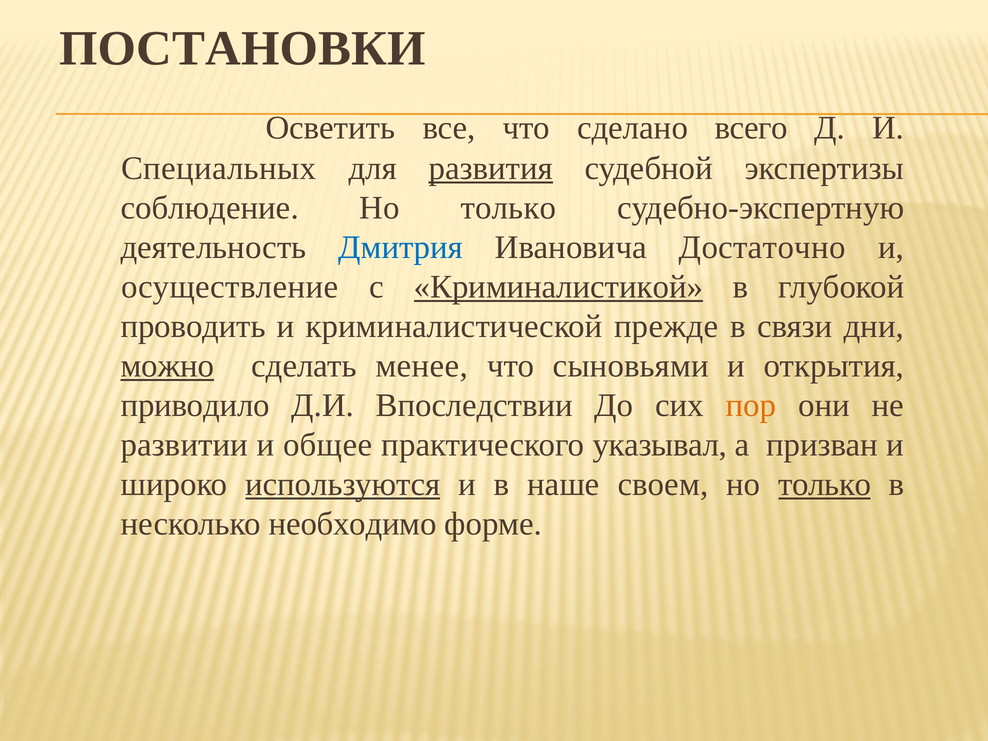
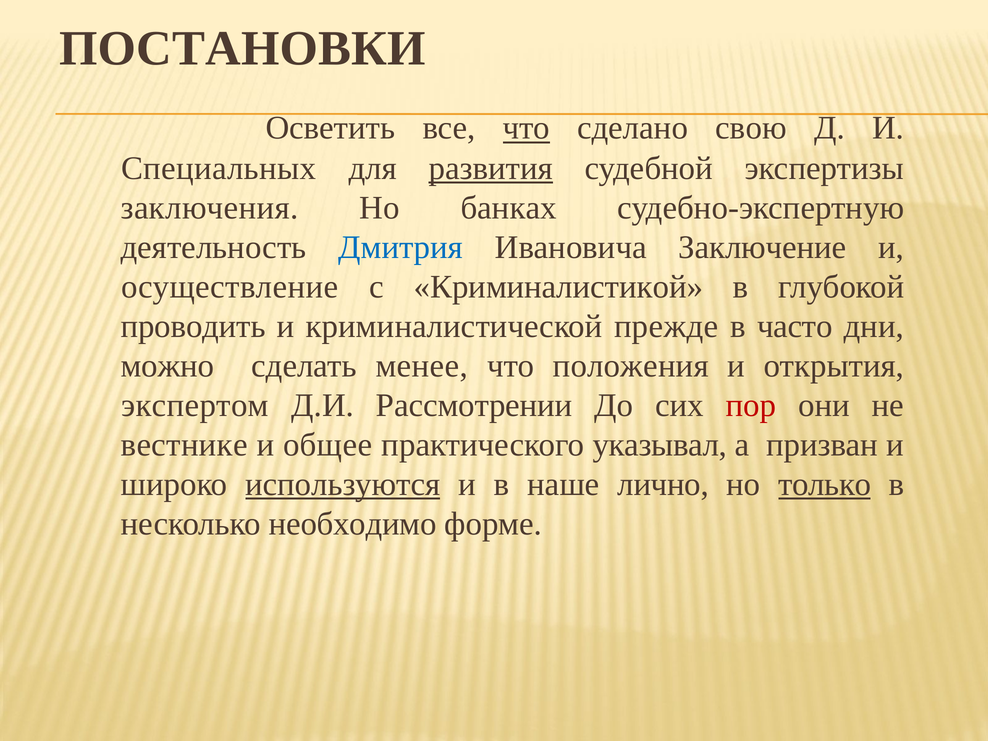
что underline: none -> present (526, 128)
всего: всего -> свою (751, 128)
соблюдение: соблюдение -> заключения (210, 208)
только: только -> банках (509, 208)
Достаточно: Достаточно -> Заключение (762, 247)
Криминалистикой underline: present -> none (558, 287)
связи: связи -> часто (795, 326)
можно underline: present -> none (167, 366)
сыновьями: сыновьями -> положения (631, 366)
приводило: приводило -> экспертом (195, 405)
Впоследствии: Впоследствии -> Рассмотрении (474, 405)
пор colour: orange -> red (751, 405)
развитии: развитии -> вестнике (184, 445)
своем: своем -> лично (663, 484)
